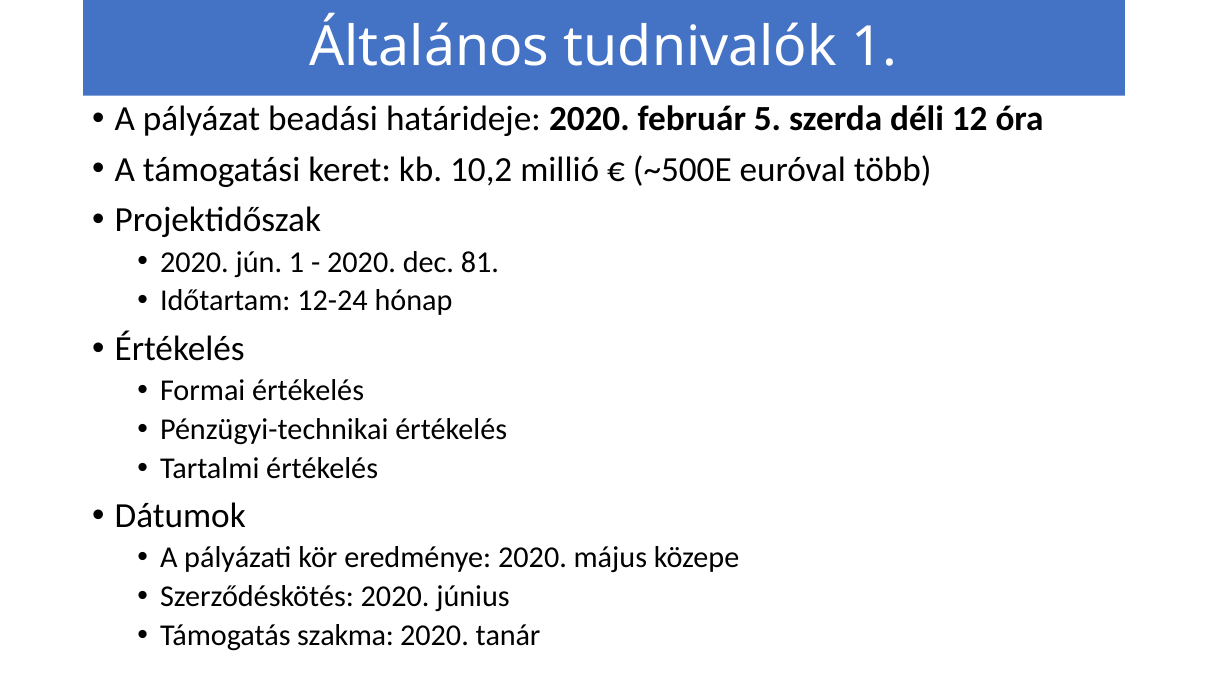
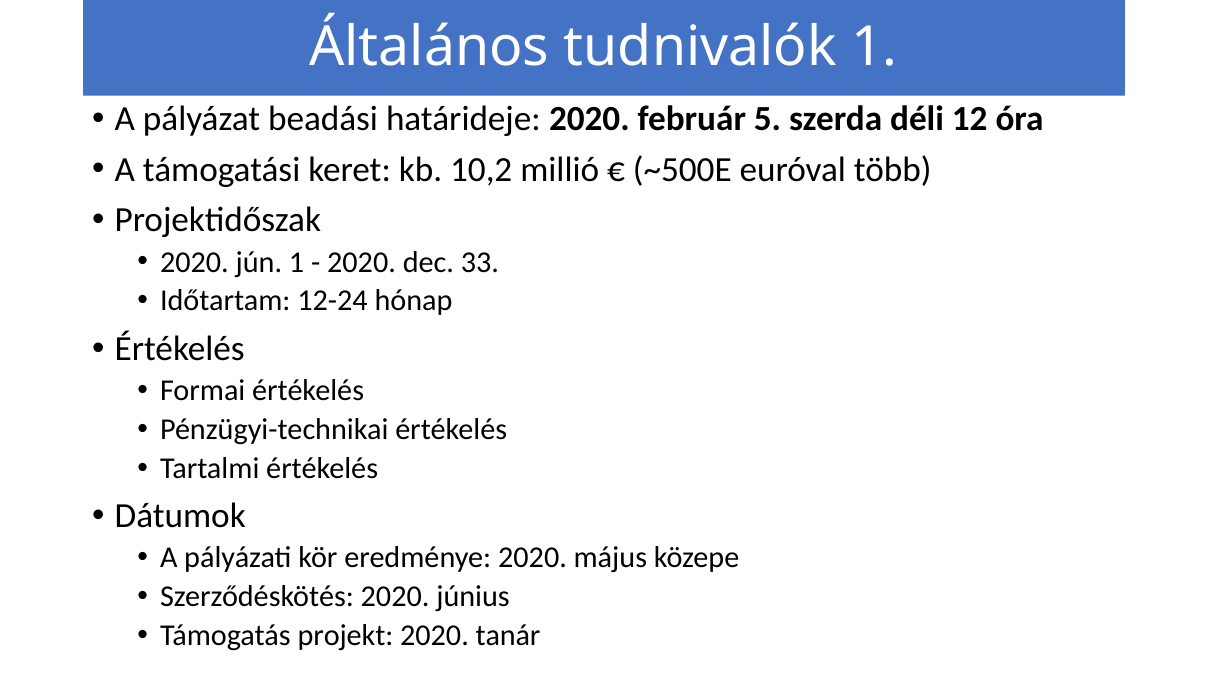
81: 81 -> 33 (480, 262)
szakma: szakma -> projekt (345, 635)
